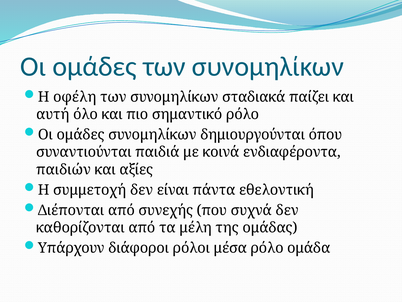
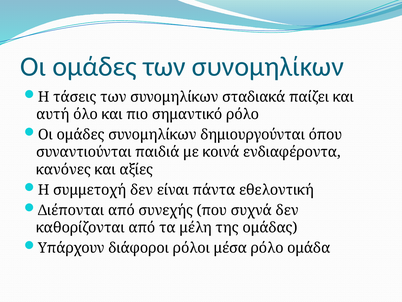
οφέλη: οφέλη -> τάσεις (75, 97)
παιδιών: παιδιών -> κανόνες (64, 169)
